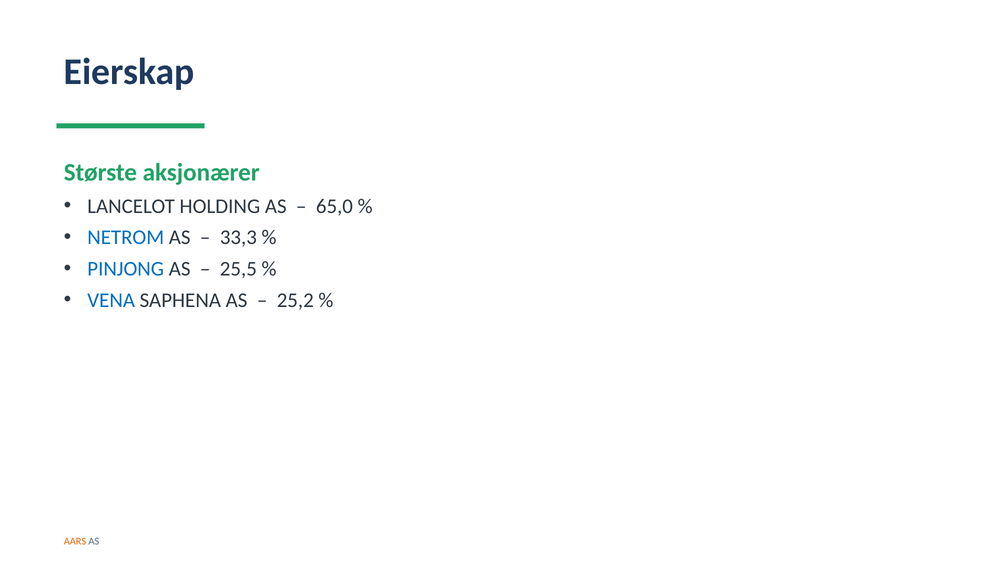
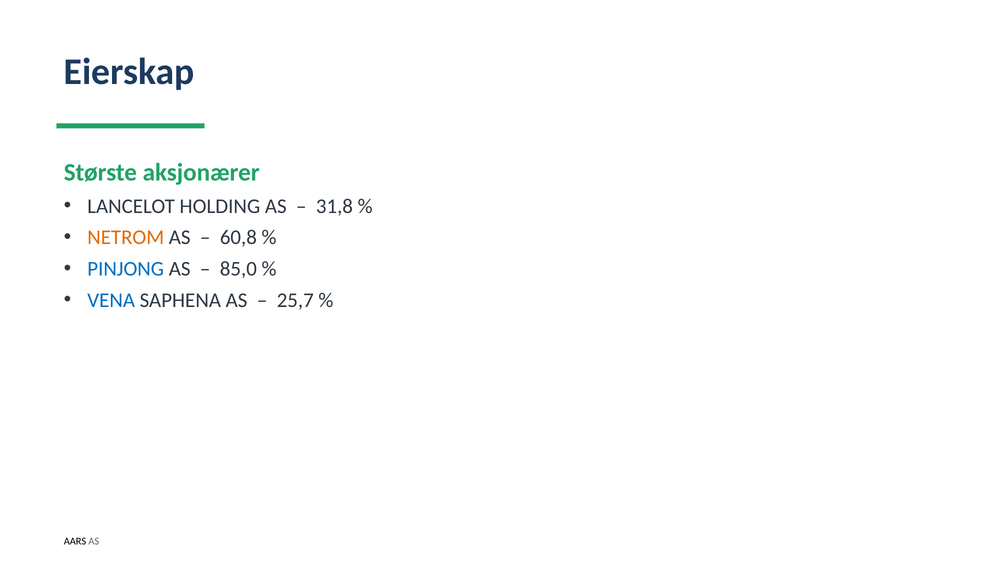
65,0: 65,0 -> 31,8 (334, 206)
NETROM colour: blue -> orange (126, 238)
33,3: 33,3 -> 60,8 (238, 238)
25,5: 25,5 -> 85,0 (238, 269)
25,2: 25,2 -> 25,7 (295, 300)
AARS colour: orange -> black (75, 541)
